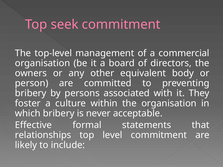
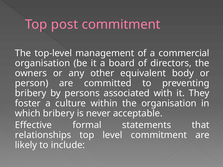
seek: seek -> post (65, 24)
